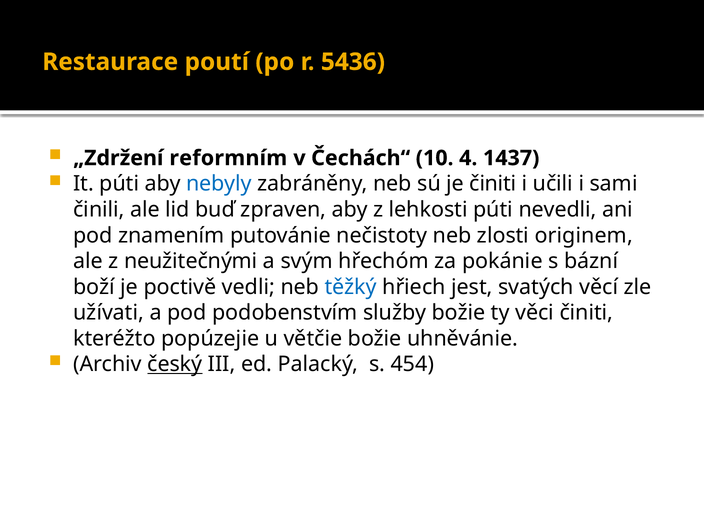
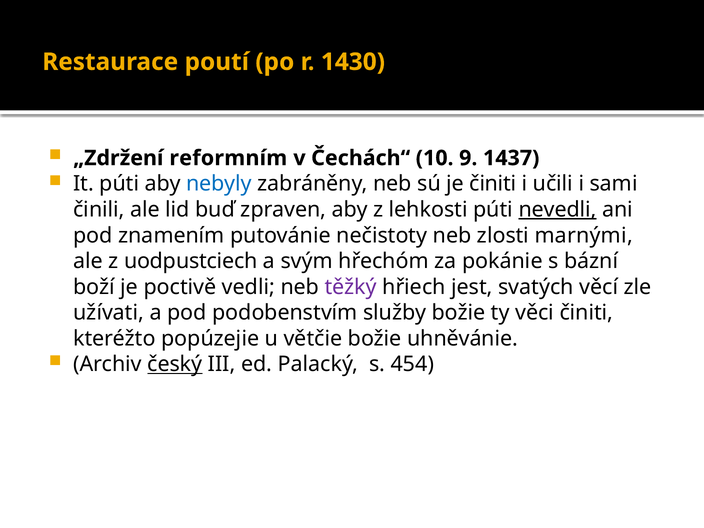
5436: 5436 -> 1430 (353, 62)
4: 4 -> 9 (468, 158)
nevedli underline: none -> present (558, 210)
originem: originem -> marnými (584, 235)
neužitečnými: neužitečnými -> uodpustciech (191, 261)
těžký colour: blue -> purple (351, 287)
